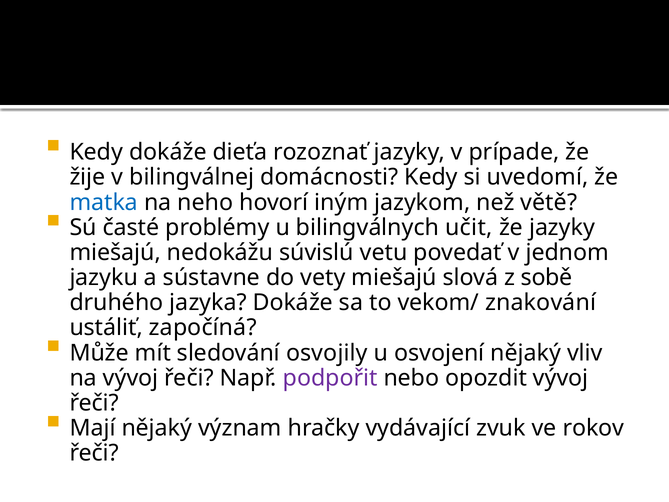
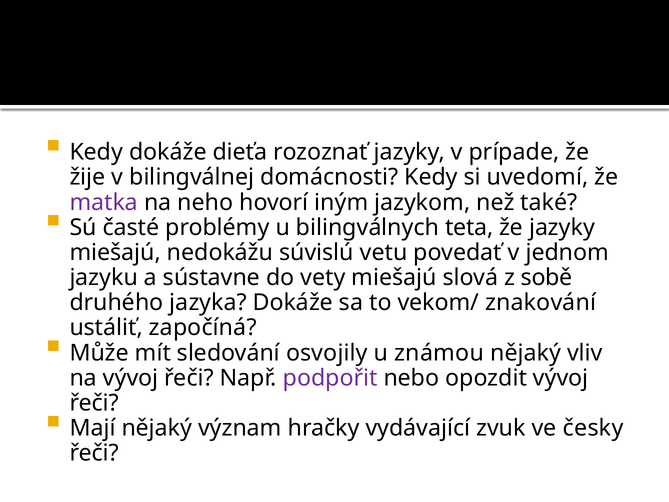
matka colour: blue -> purple (104, 202)
větě: větě -> také (549, 202)
učit: učit -> teta (469, 227)
osvojení: osvojení -> známou (439, 353)
rokov: rokov -> česky (593, 428)
